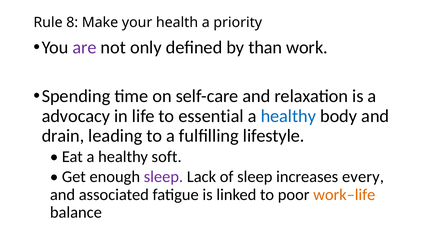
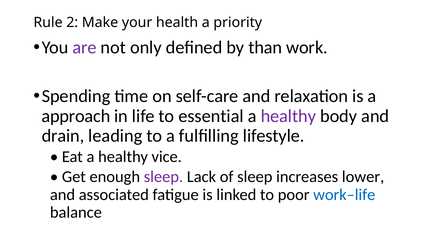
8: 8 -> 2 (72, 22)
advocacy: advocacy -> approach (76, 116)
healthy colour: blue -> purple (288, 116)
soft: soft -> vice (167, 157)
every: every -> lower (363, 177)
work–life colour: orange -> blue (344, 195)
